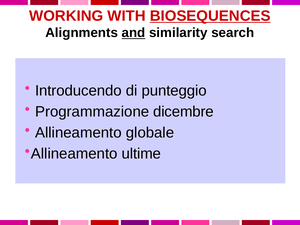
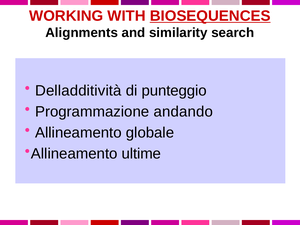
and underline: present -> none (133, 33)
Introducendo: Introducendo -> Delladditività (78, 91)
dicembre: dicembre -> andando (183, 112)
